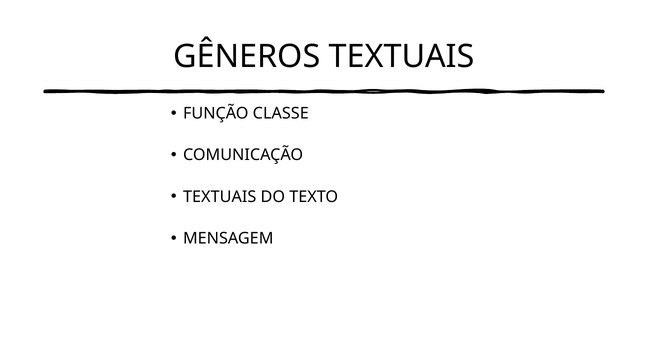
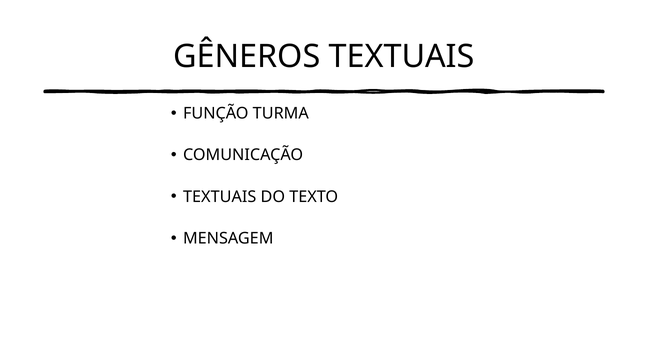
CLASSE: CLASSE -> TURMA (281, 114)
